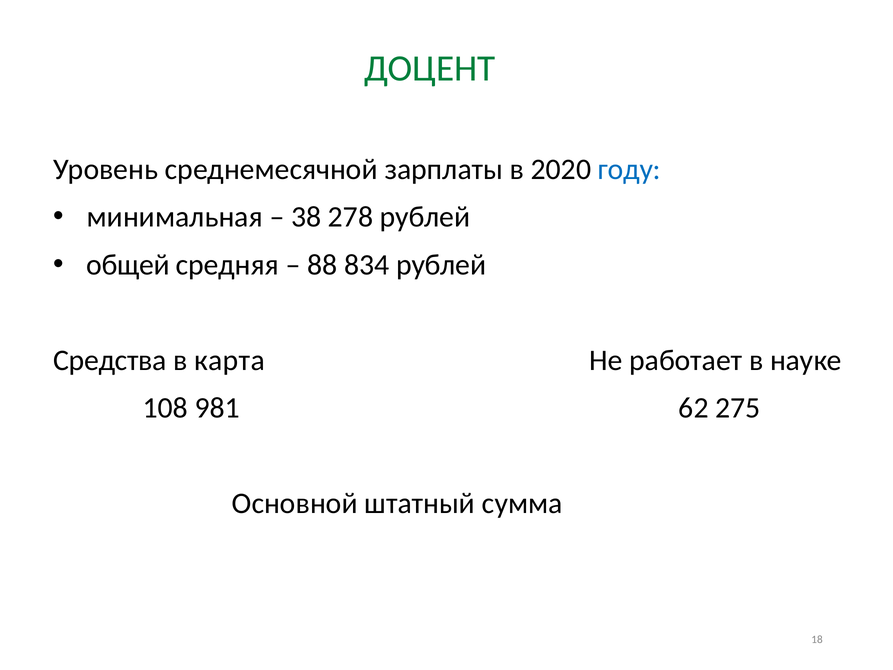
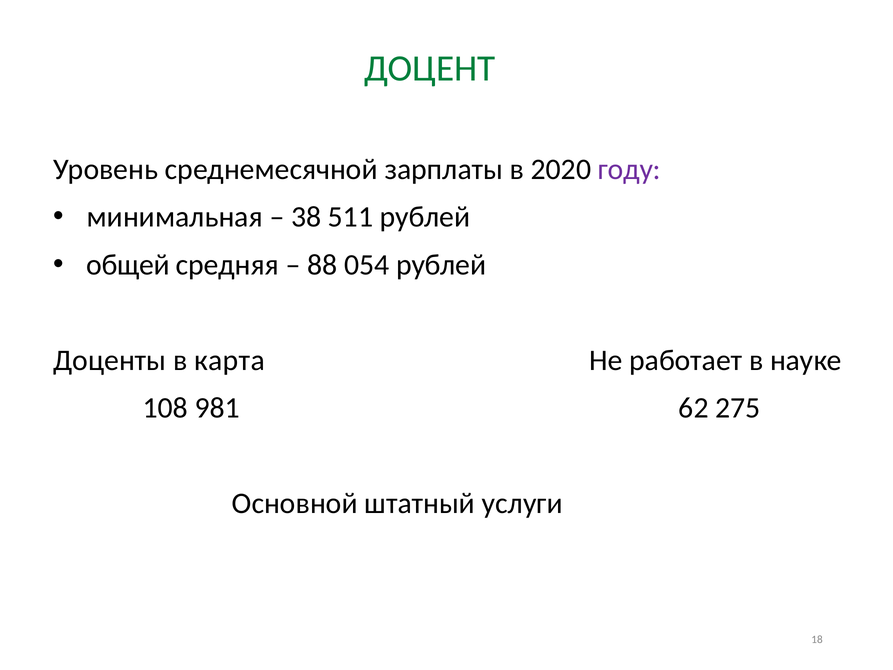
году colour: blue -> purple (629, 169)
278: 278 -> 511 (351, 217)
834: 834 -> 054 (367, 265)
Средства: Средства -> Доценты (110, 360)
сумма: сумма -> услуги (522, 503)
